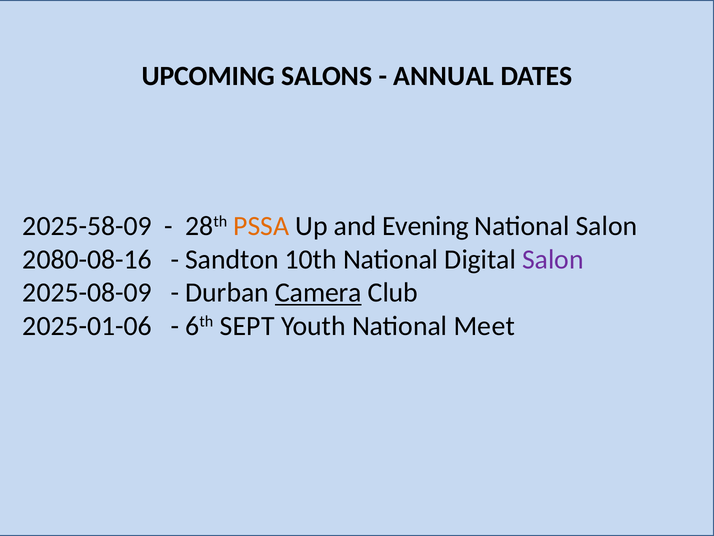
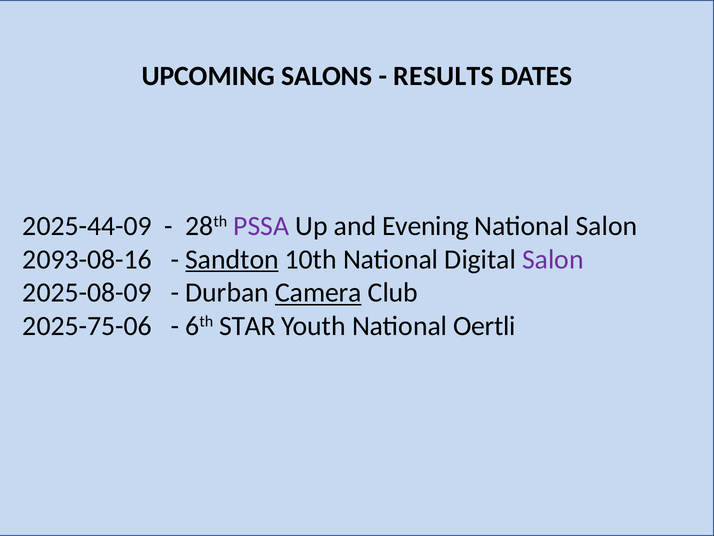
ANNUAL: ANNUAL -> RESULTS (444, 76)
2025-58-09: 2025-58-09 -> 2025-44-09 (87, 226)
PSSA colour: orange -> purple (261, 226)
2080-08-16: 2080-08-16 -> 2093-08-16 (87, 259)
Sandton underline: none -> present (232, 259)
2025-01-06: 2025-01-06 -> 2025-75-06 (87, 326)
SEPT: SEPT -> STAR (247, 326)
Meet: Meet -> Oertli (484, 326)
